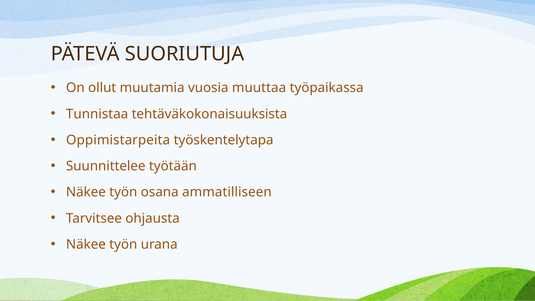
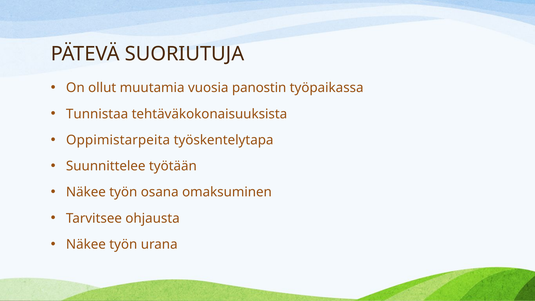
muuttaa: muuttaa -> panostin (259, 88)
ammatilliseen: ammatilliseen -> omaksuminen (227, 192)
